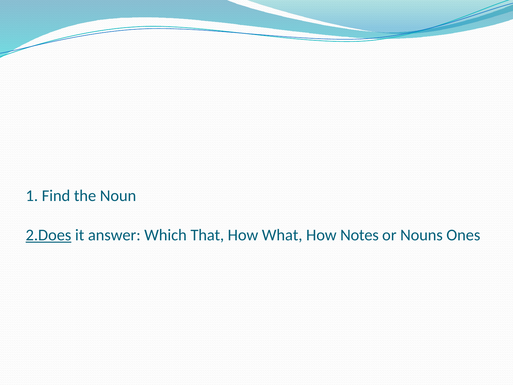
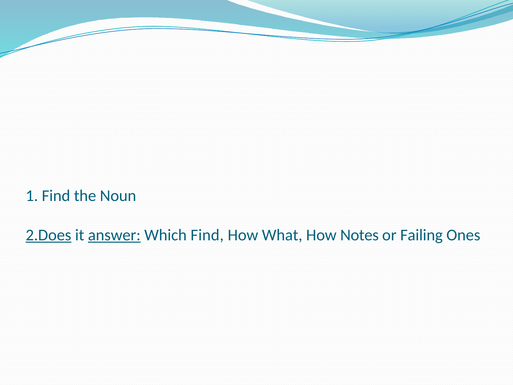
answer underline: none -> present (114, 235)
Which That: That -> Find (207, 235)
Nouns: Nouns -> Failing (421, 235)
